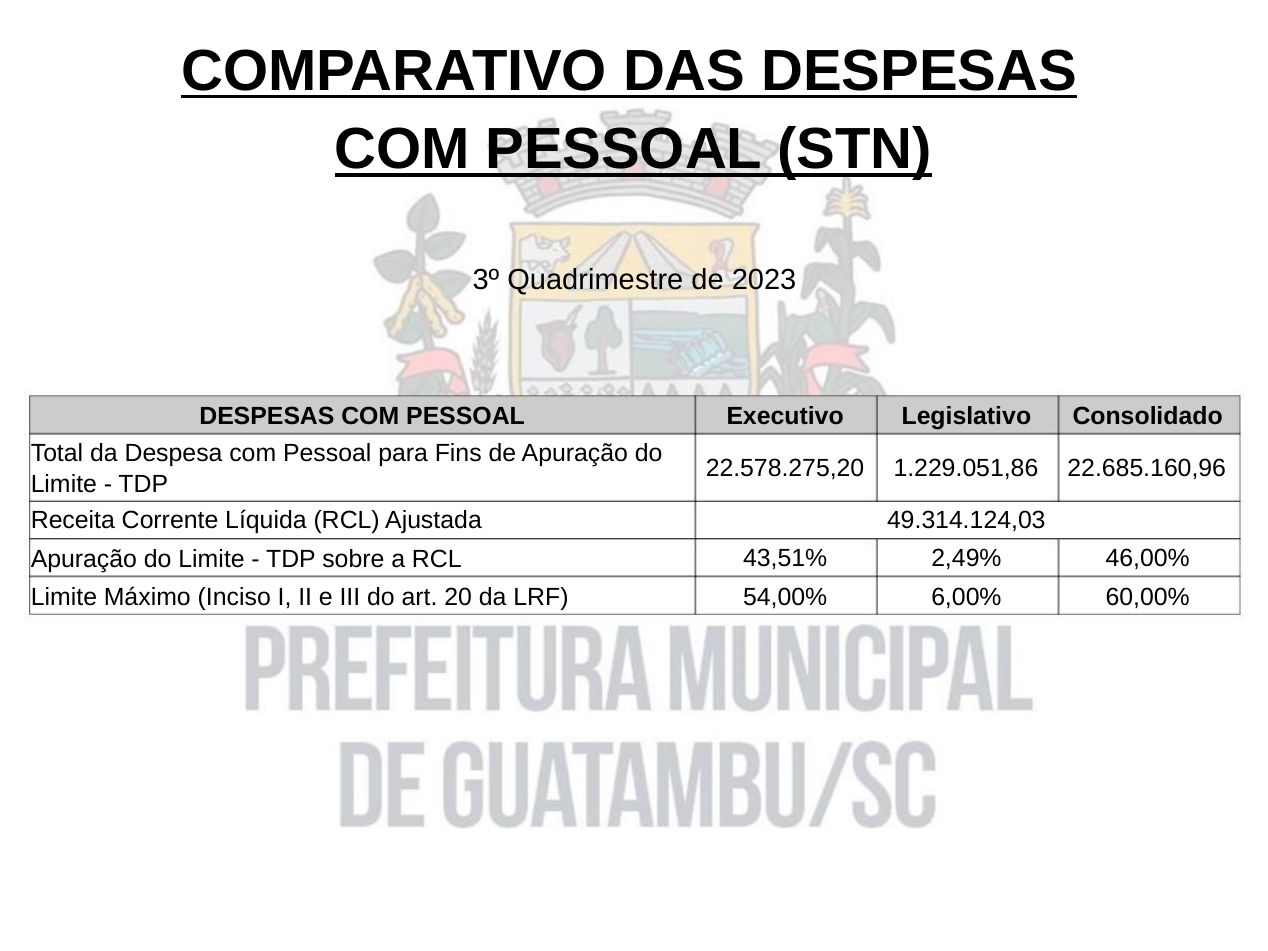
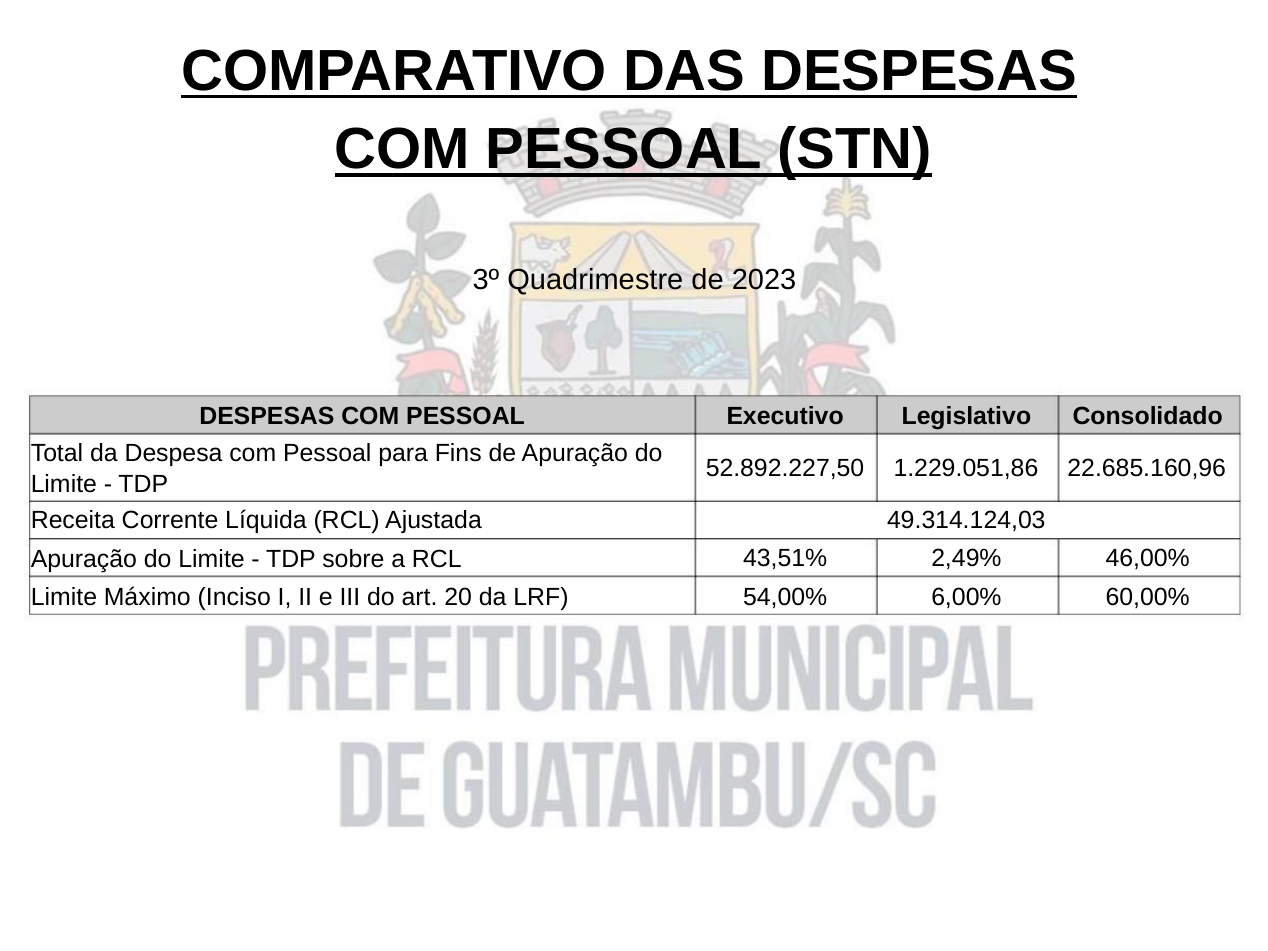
22.578.275,20: 22.578.275,20 -> 52.892.227,50 (785, 468)
